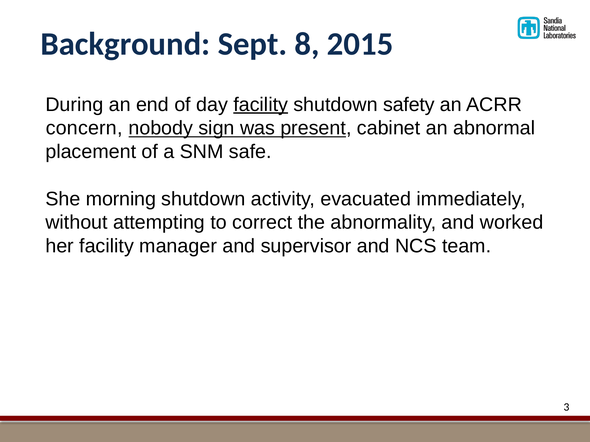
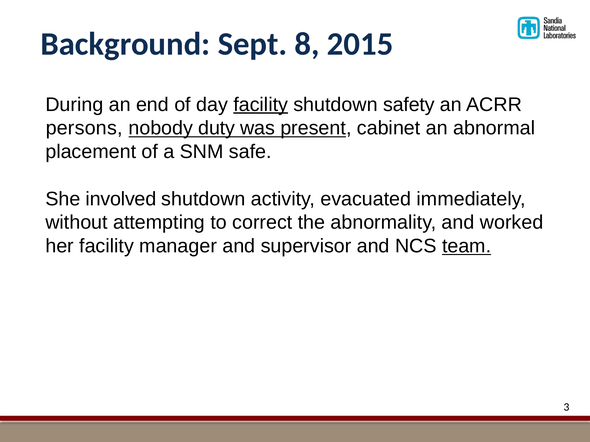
concern: concern -> persons (84, 128)
sign: sign -> duty (217, 128)
morning: morning -> involved (121, 199)
team underline: none -> present (467, 246)
